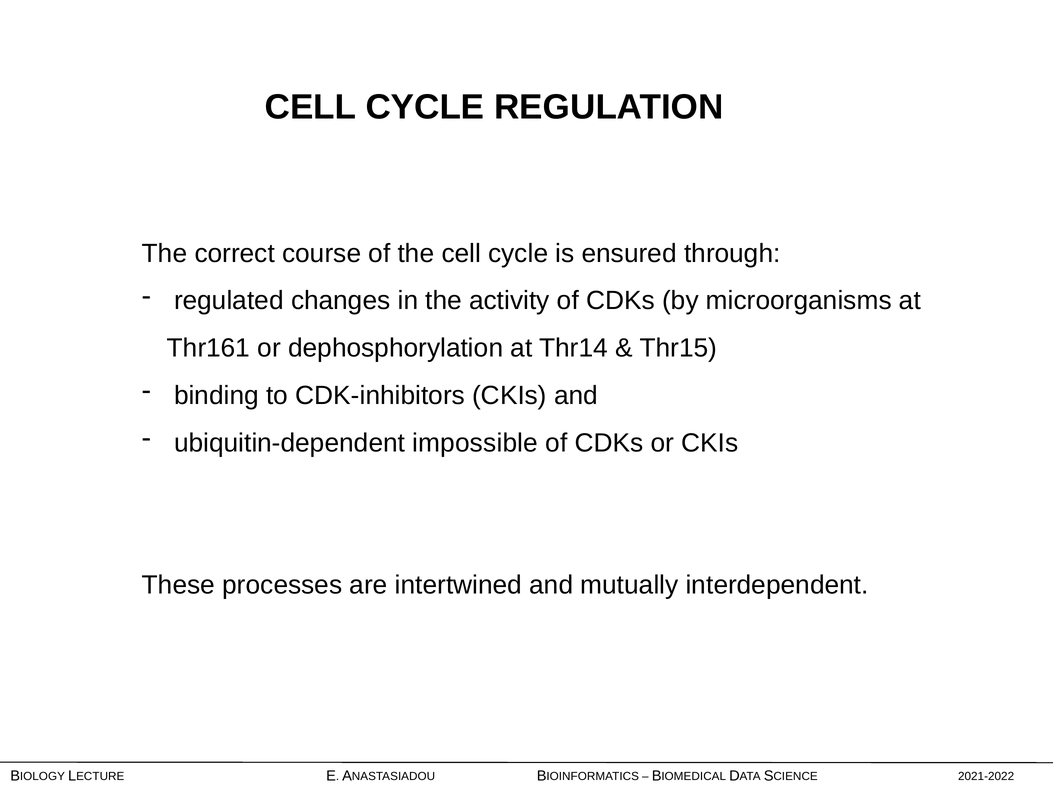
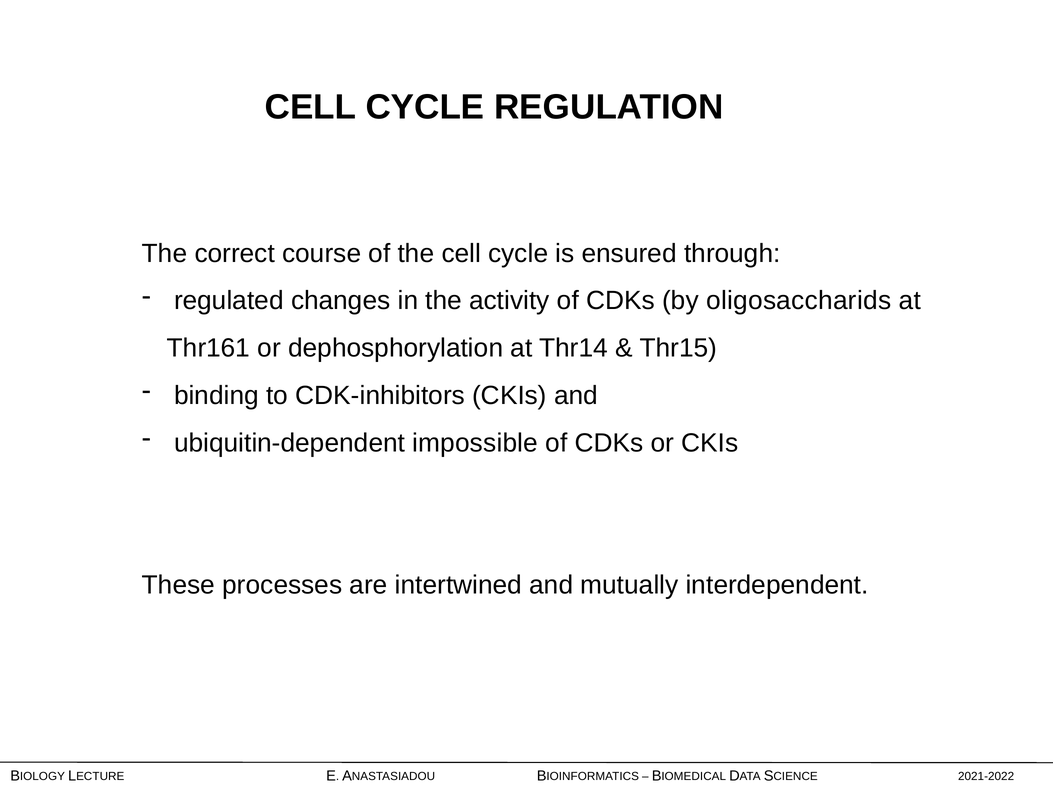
microorganisms: microorganisms -> oligosaccharids (799, 301)
